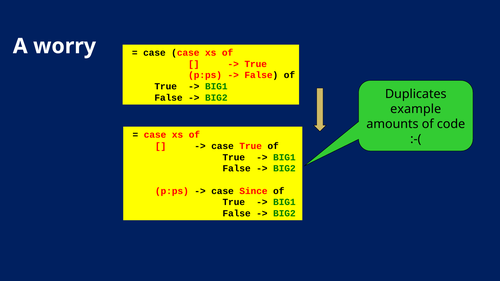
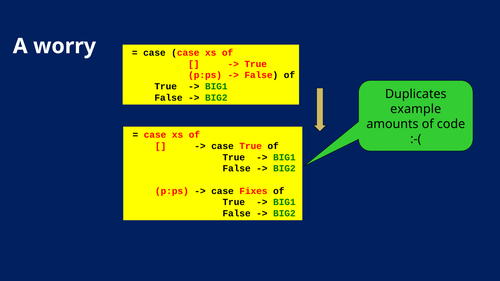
Since: Since -> Fixes (253, 191)
